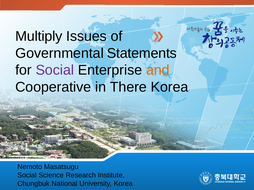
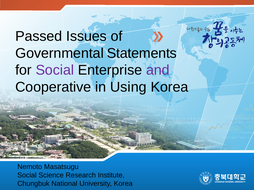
Multiply: Multiply -> Passed (39, 36)
and colour: orange -> purple (158, 70)
There: There -> Using (128, 87)
